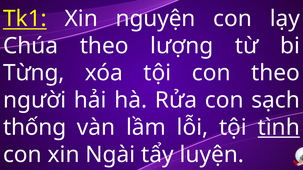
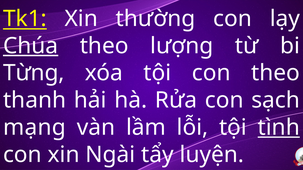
nguyện: nguyện -> thường (156, 19)
Chúa underline: none -> present (31, 46)
người: người -> thanh (35, 100)
thống: thống -> mạng (34, 128)
